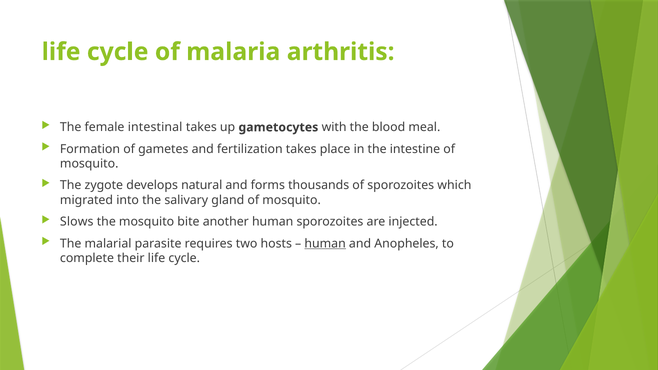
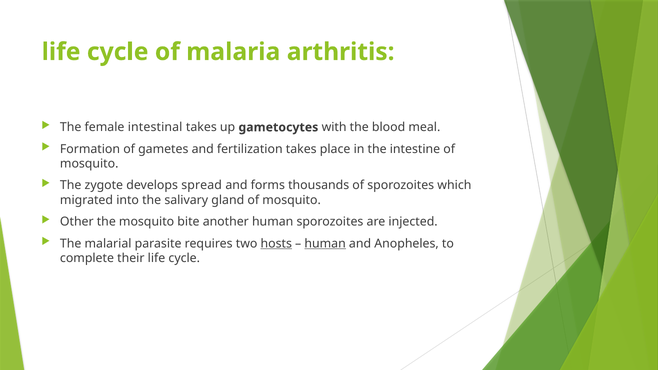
natural: natural -> spread (202, 185)
Slows: Slows -> Other (77, 222)
hosts underline: none -> present (276, 244)
